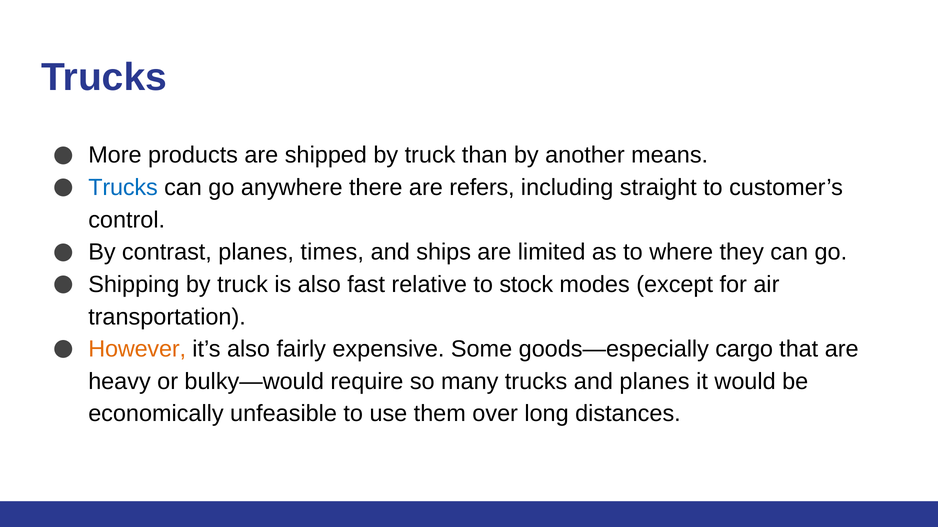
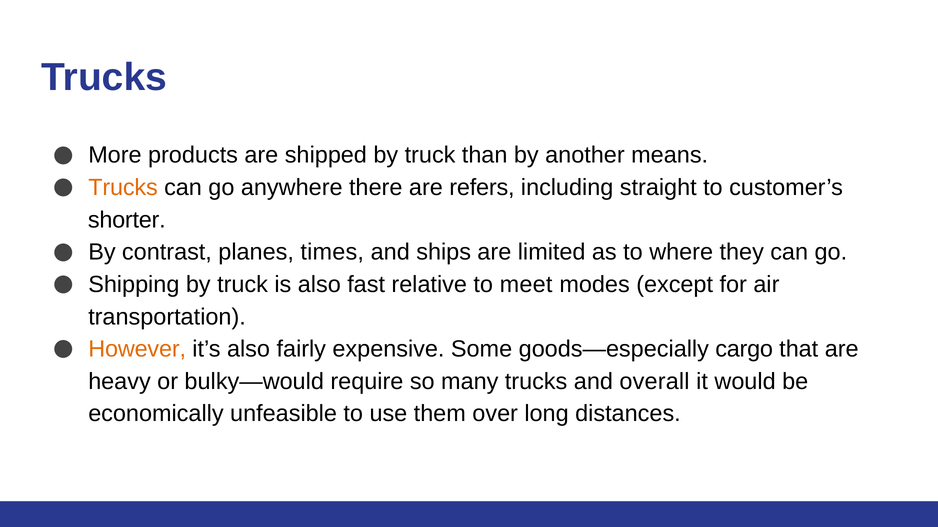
Trucks colour: blue -> orange (123, 188)
control: control -> shorter (127, 220)
stock: stock -> meet (526, 285)
and planes: planes -> overall (655, 382)
